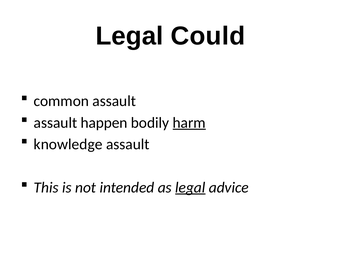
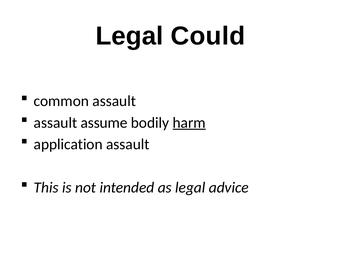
happen: happen -> assume (104, 122)
knowledge: knowledge -> application (68, 144)
legal underline: present -> none (190, 187)
